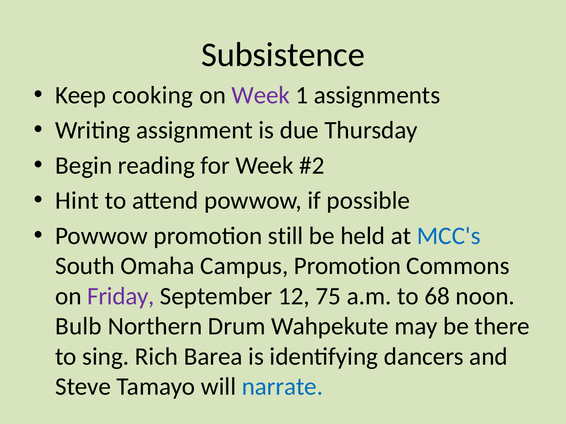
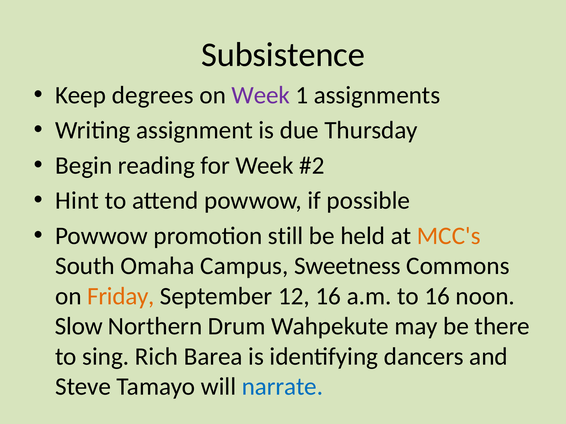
cooking: cooking -> degrees (153, 95)
MCC's colour: blue -> orange (449, 236)
Campus Promotion: Promotion -> Sweetness (347, 266)
Friday colour: purple -> orange (121, 296)
12 75: 75 -> 16 (328, 296)
to 68: 68 -> 16 (437, 296)
Bulb: Bulb -> Slow (79, 327)
